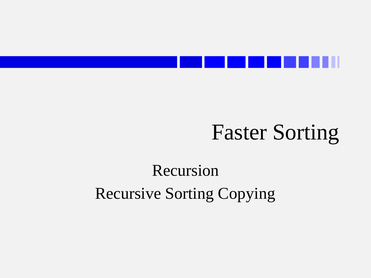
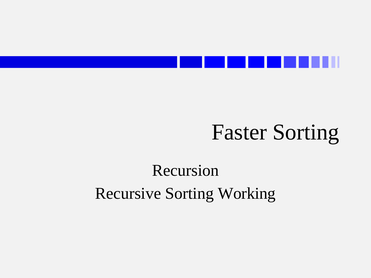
Copying: Copying -> Working (247, 194)
